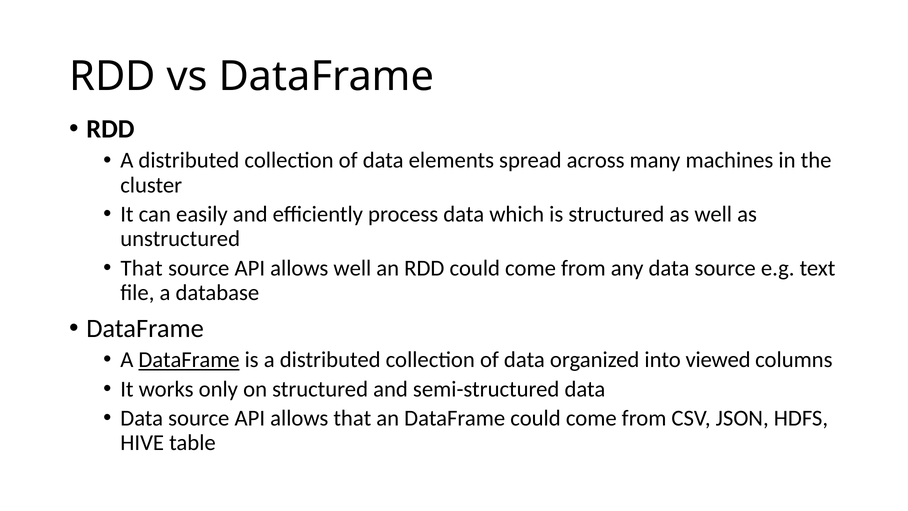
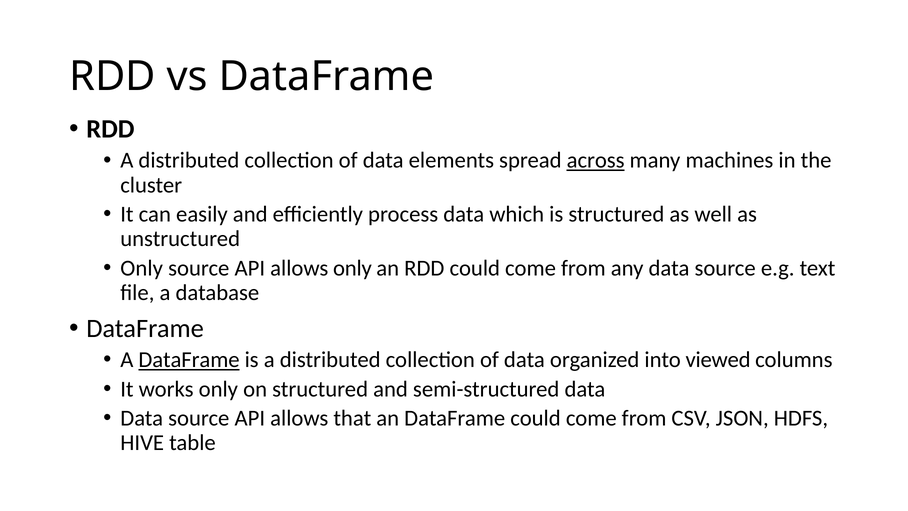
across underline: none -> present (596, 160)
That: That -> Only (142, 268)
allows well: well -> only (352, 268)
